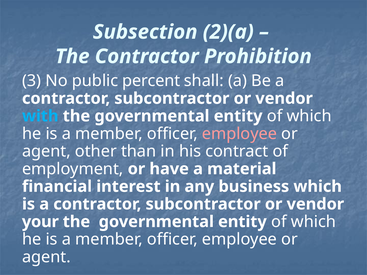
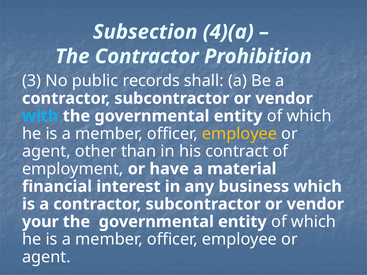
2)(a: 2)(a -> 4)(a (228, 32)
percent: percent -> records (151, 81)
employee colour: pink -> yellow (239, 134)
